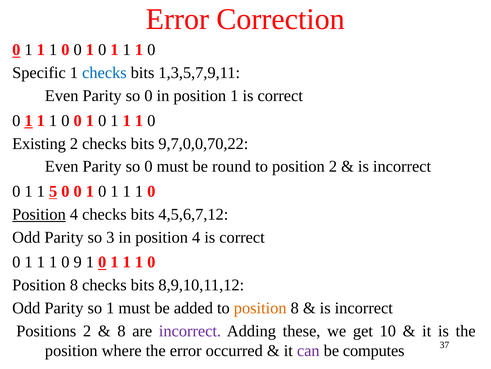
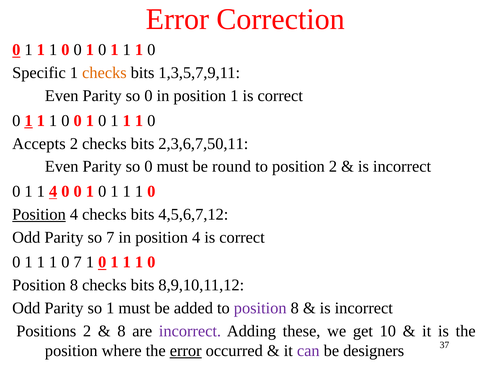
checks colour: blue -> orange (104, 73)
Existing: Existing -> Accepts (39, 143)
9,7,0,0,70,22: 9,7,0,0,70,22 -> 2,3,6,7,50,11 (203, 143)
1 5: 5 -> 4 (53, 191)
so 3: 3 -> 7 (110, 237)
0 9: 9 -> 7 (78, 262)
position colour: orange -> purple (260, 308)
error underline: none -> present (186, 350)
computes: computes -> designers (374, 350)
